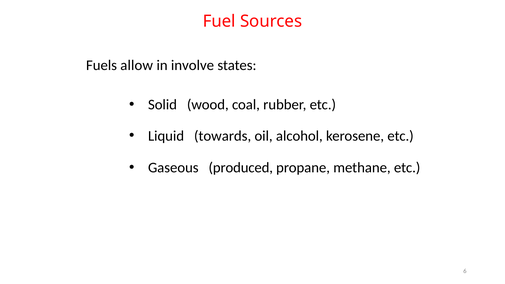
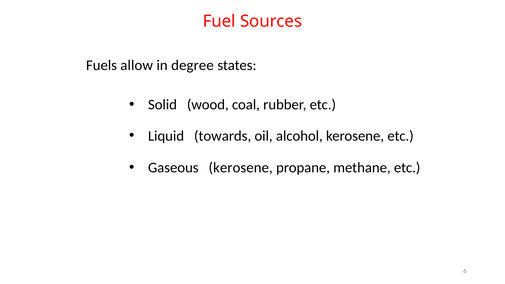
involve: involve -> degree (192, 65)
Gaseous produced: produced -> kerosene (241, 168)
